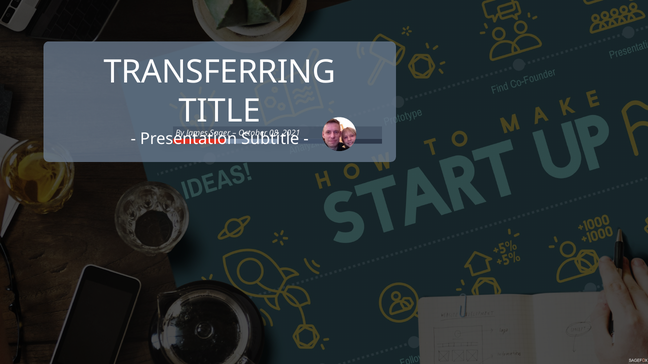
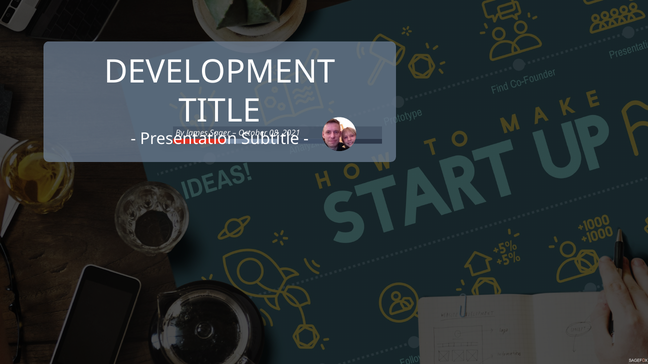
TRANSFERRING: TRANSFERRING -> DEVELOPMENT (220, 72)
